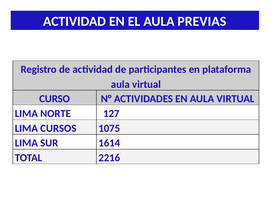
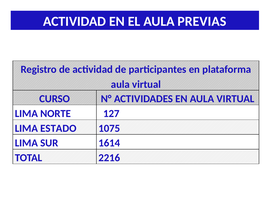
CURSOS: CURSOS -> ESTADO (58, 128)
